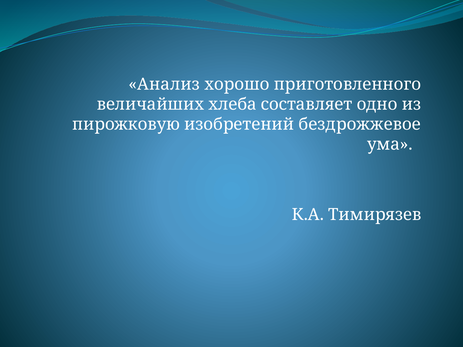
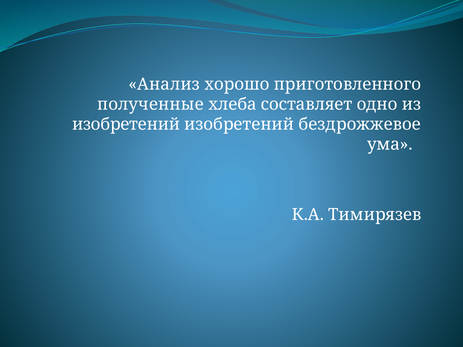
величайших: величайших -> полученные (150, 104)
пирожковую: пирожковую -> изобретений (126, 124)
